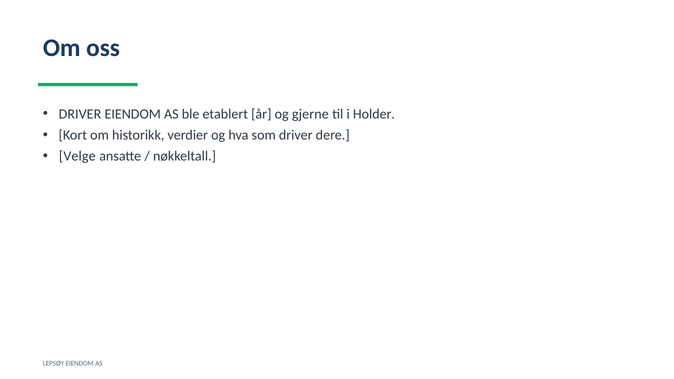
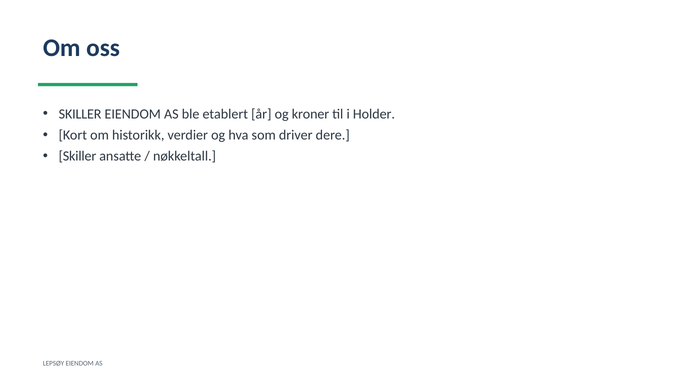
DRIVER: DRIVER -> SKILLER (80, 114)
gjerne: gjerne -> kroner (311, 114)
Velge: Velge -> Skiller (77, 156)
